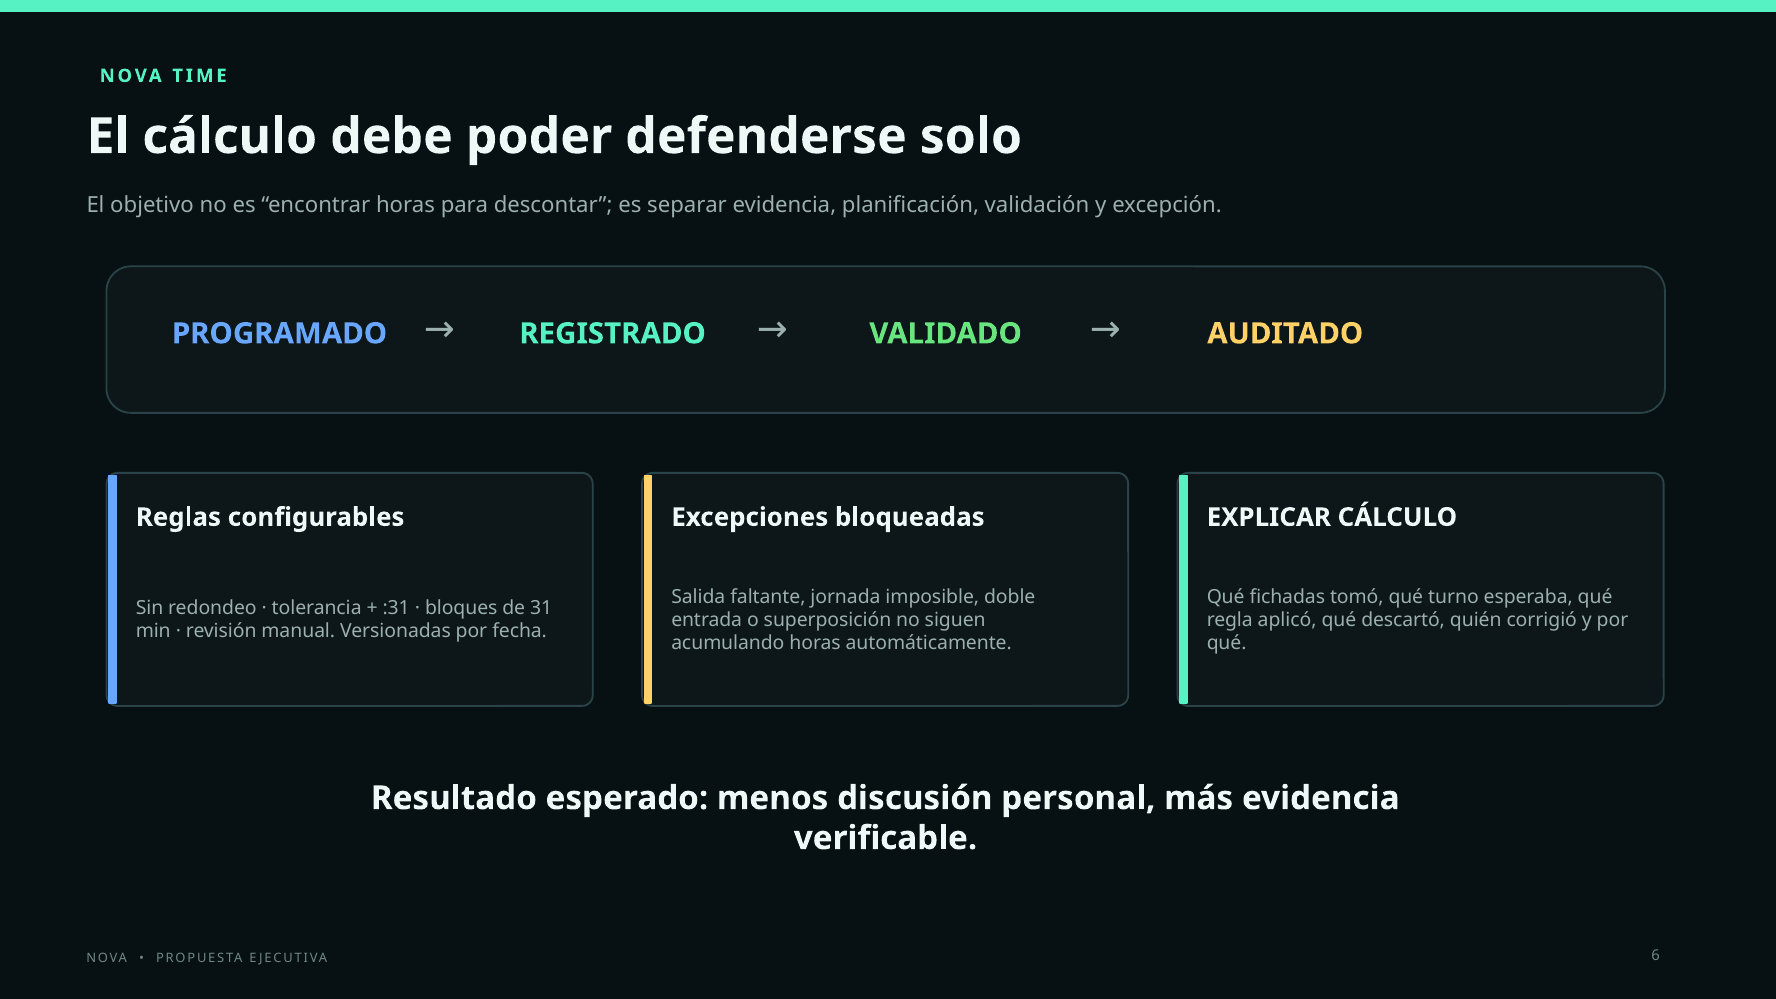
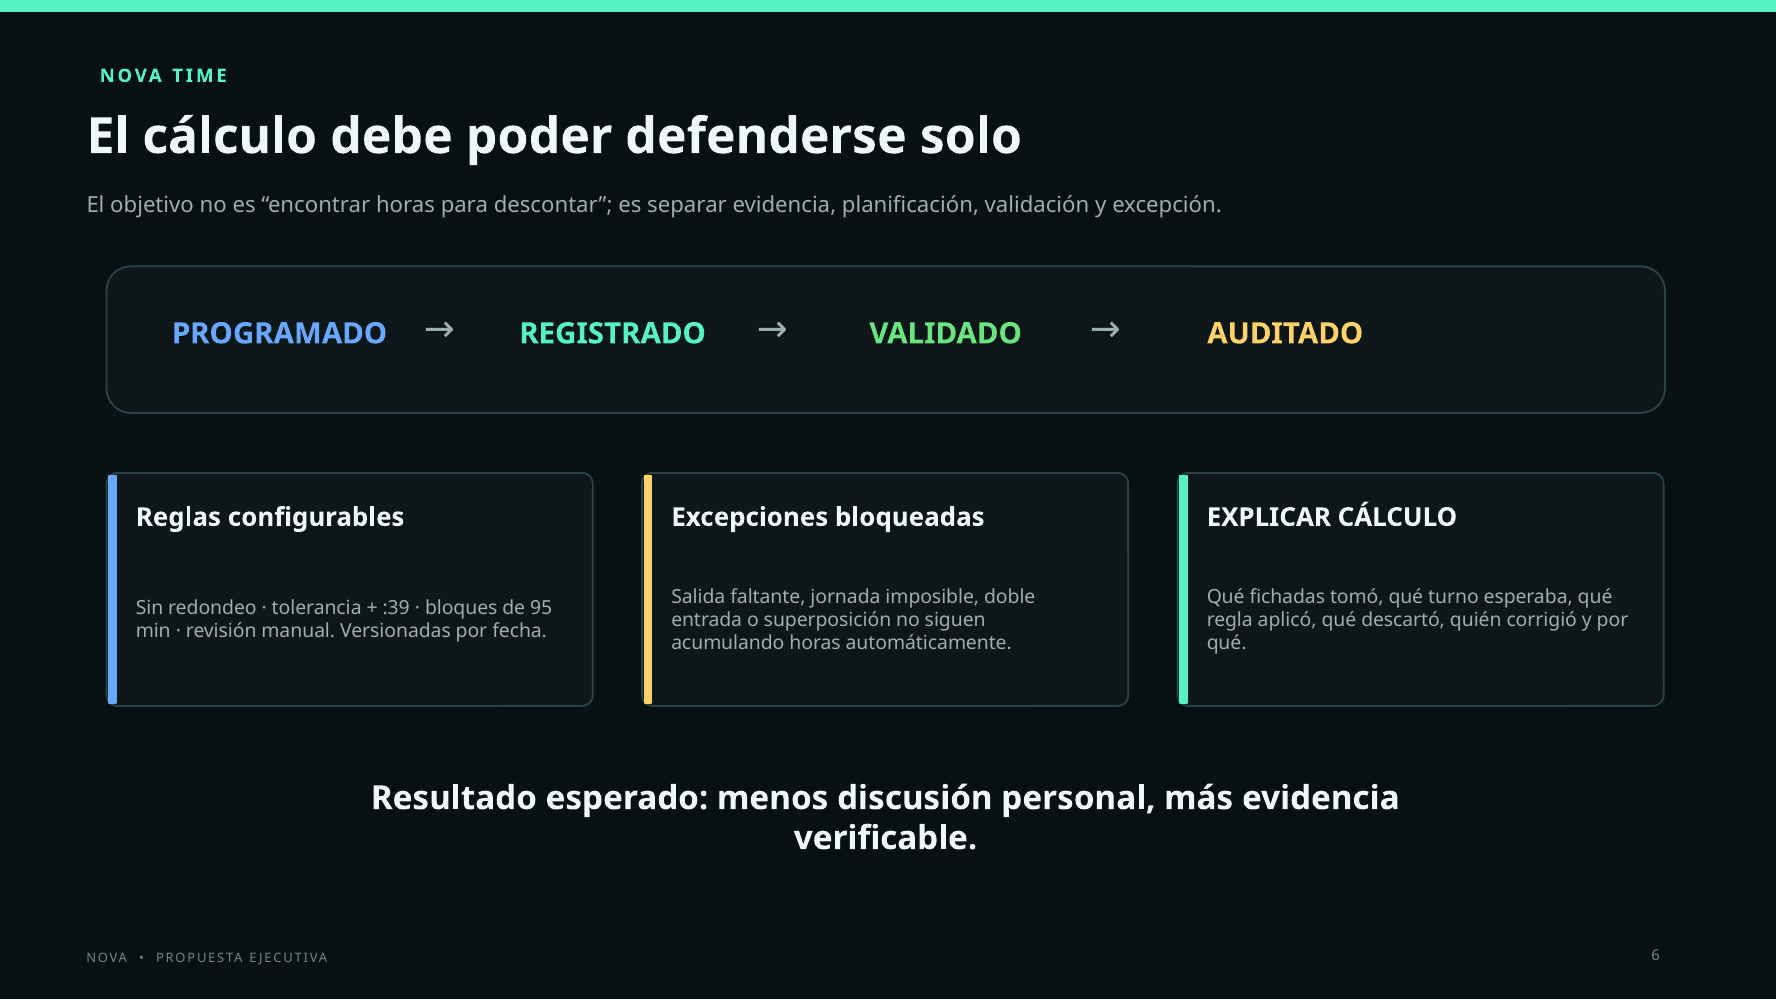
:31: :31 -> :39 (396, 608)
31: 31 -> 95 (541, 608)
